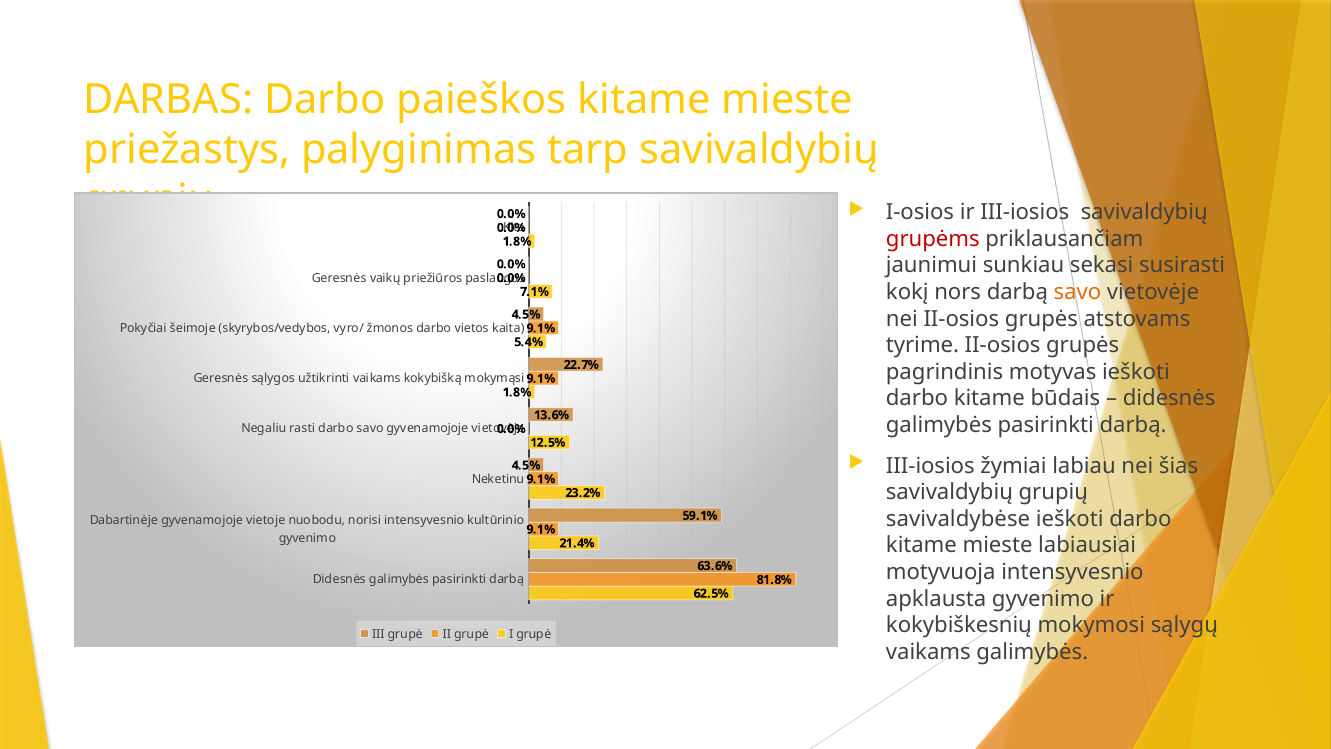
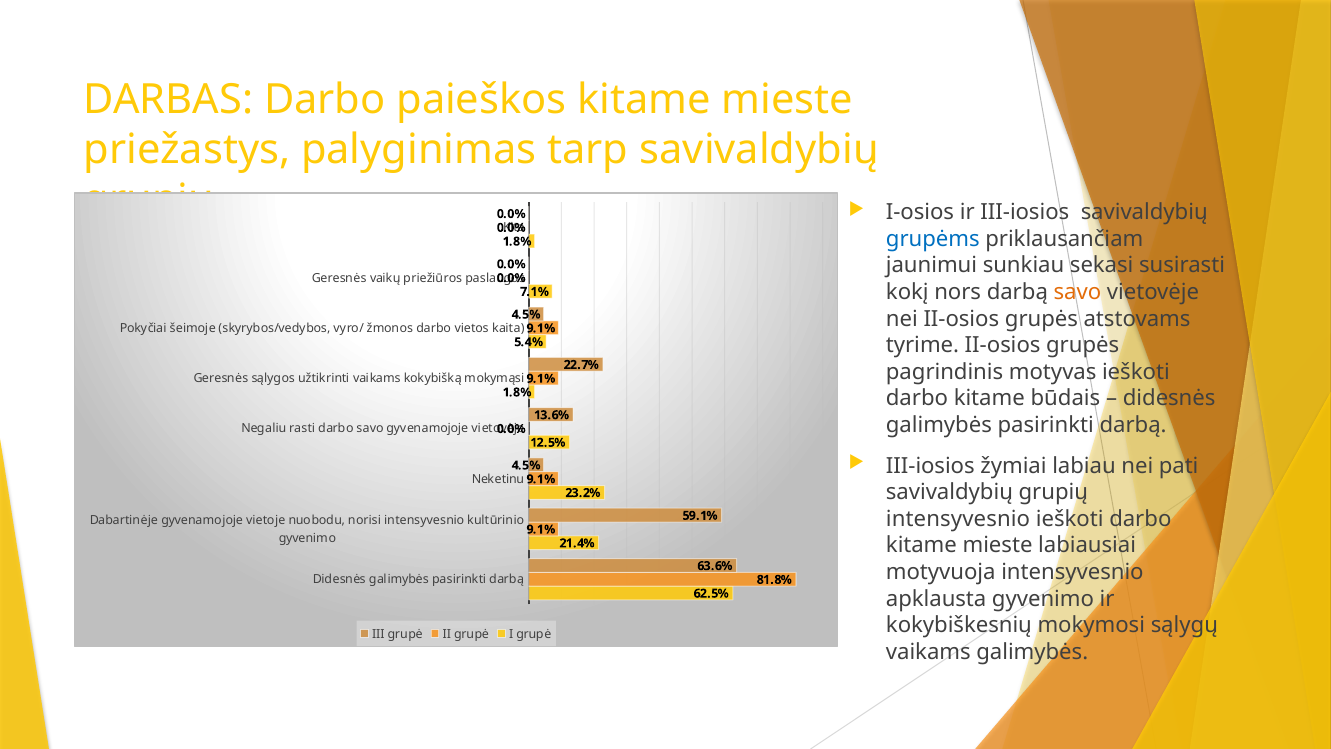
grupėms colour: red -> blue (933, 239)
šias: šias -> pati (1179, 466)
savivaldybėse: savivaldybėse -> intensyvesnio (958, 519)
